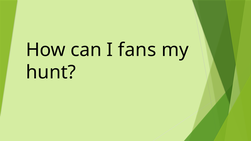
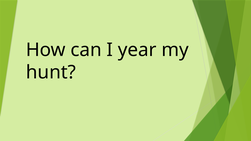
fans: fans -> year (137, 50)
